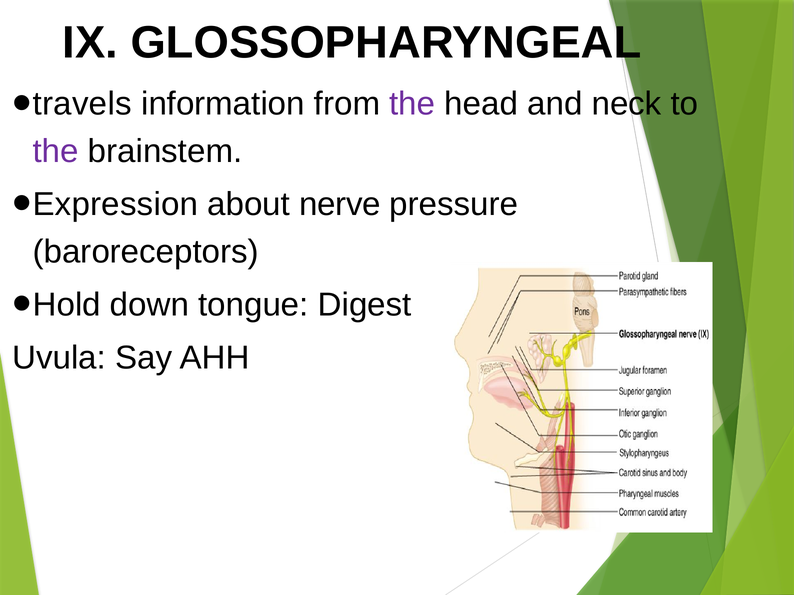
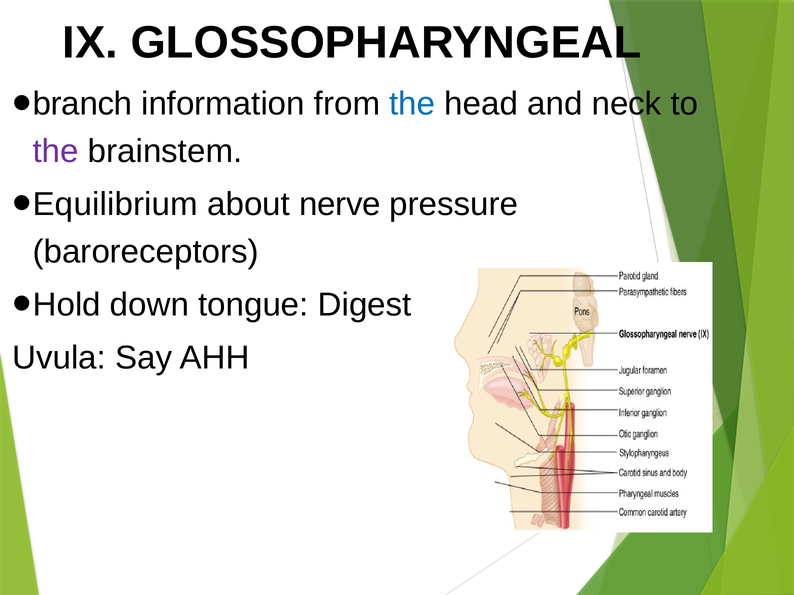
travels: travels -> branch (83, 104)
the colour: purple -> blue (412, 104)
Expression: Expression -> Equilibrium (115, 205)
